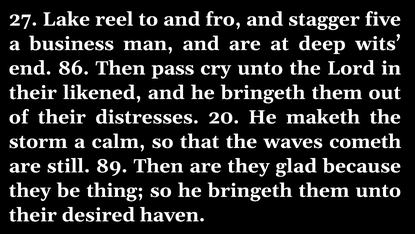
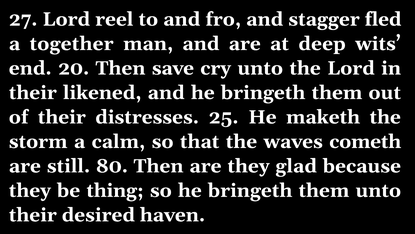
27 Lake: Lake -> Lord (66, 19)
five: five -> fled (383, 19)
business: business -> together (72, 44)
86: 86 -> 20 (74, 68)
pass: pass -> save (173, 68)
20: 20 -> 25 (224, 117)
89: 89 -> 80 (112, 166)
